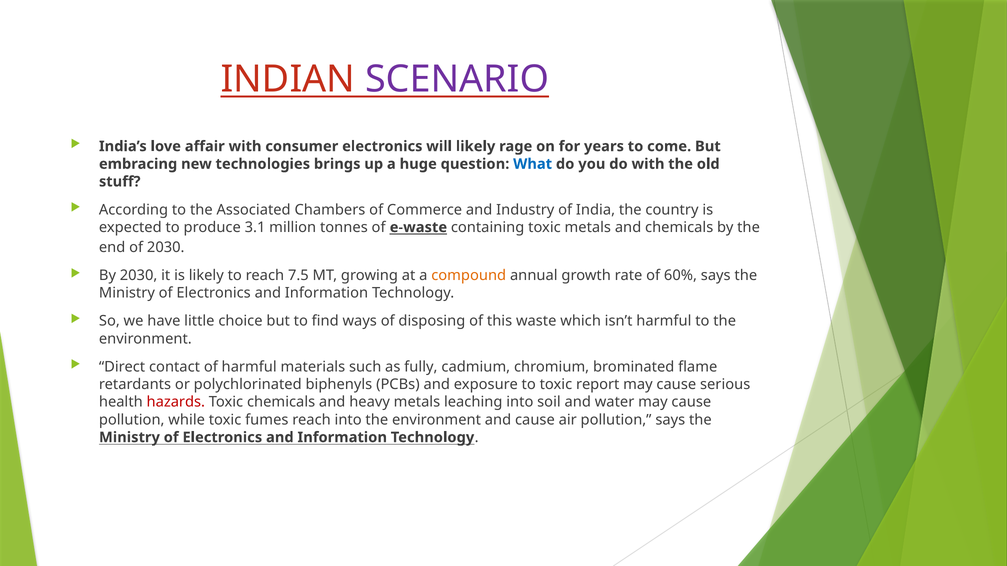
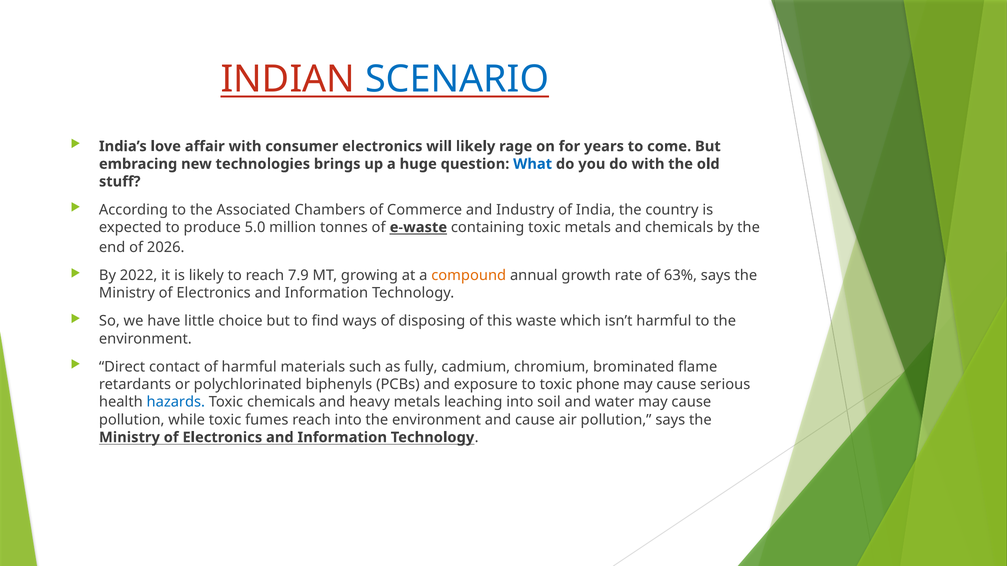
SCENARIO colour: purple -> blue (457, 79)
3.1: 3.1 -> 5.0 (255, 227)
of 2030: 2030 -> 2026 (166, 248)
By 2030: 2030 -> 2022 (139, 276)
7.5: 7.5 -> 7.9 (298, 276)
60%: 60% -> 63% (680, 276)
report: report -> phone (598, 385)
hazards colour: red -> blue (176, 402)
